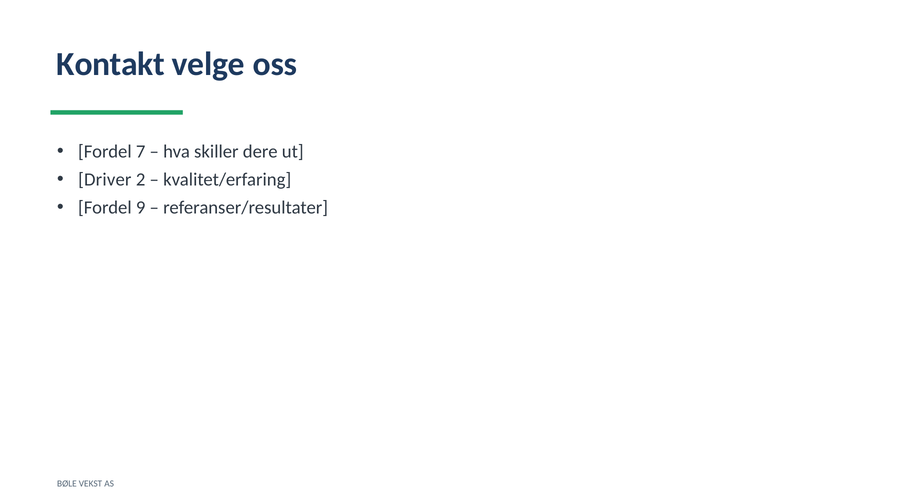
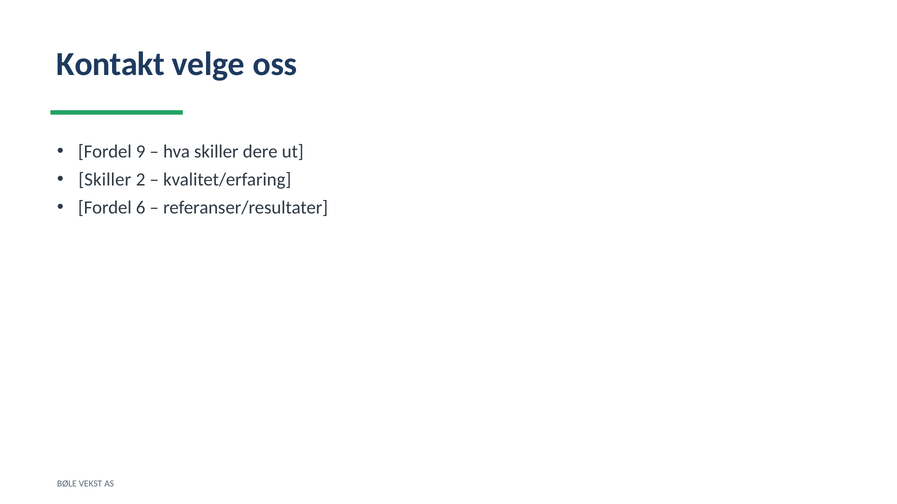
7: 7 -> 9 (141, 152)
Driver: Driver -> Skiller (105, 180)
9: 9 -> 6 (141, 208)
